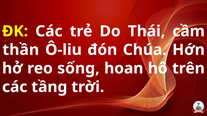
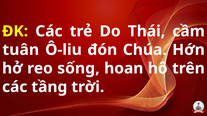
thần: thần -> tuân (21, 50)
